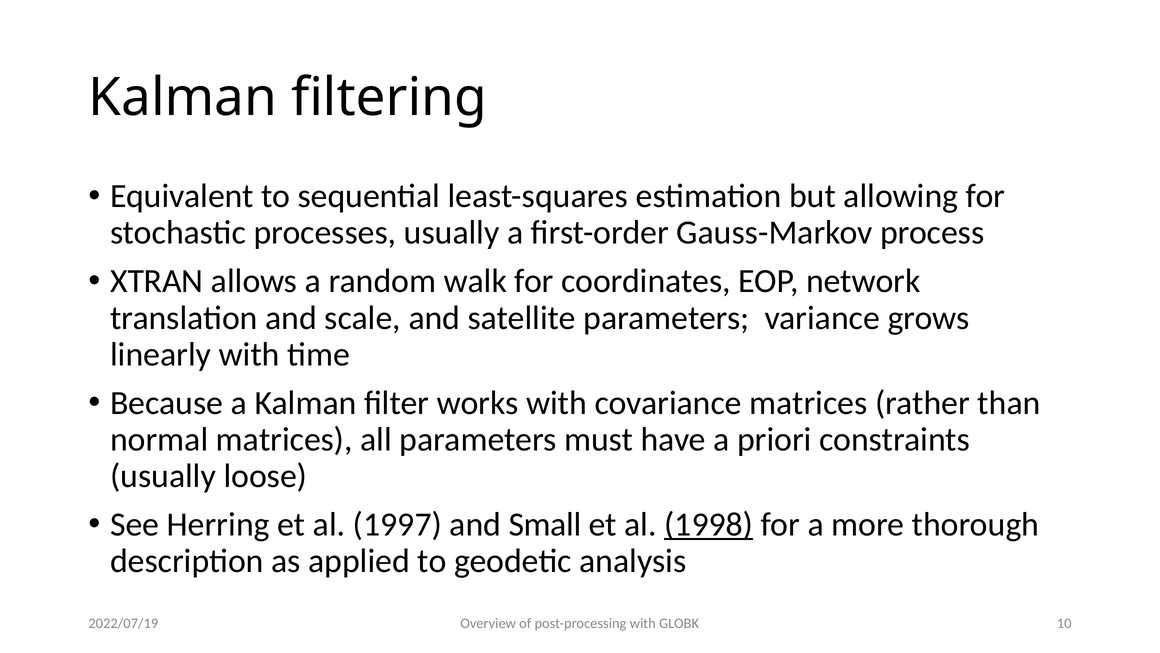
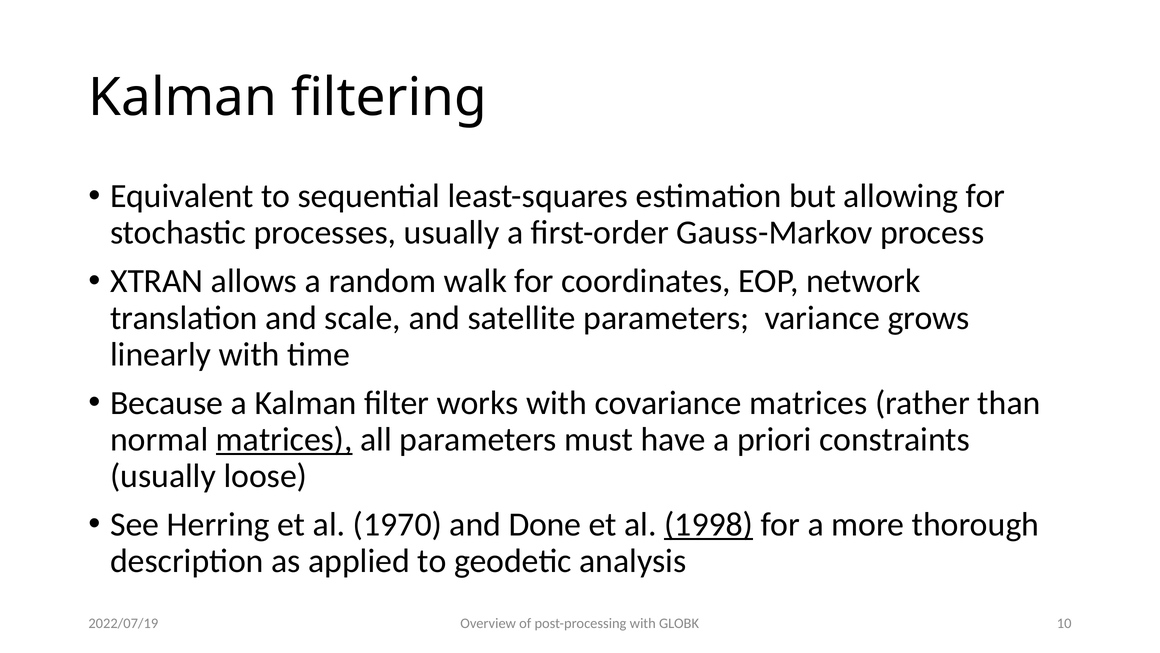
matrices underline: none -> present (284, 439)
1997: 1997 -> 1970 (397, 524)
Small: Small -> Done (545, 524)
